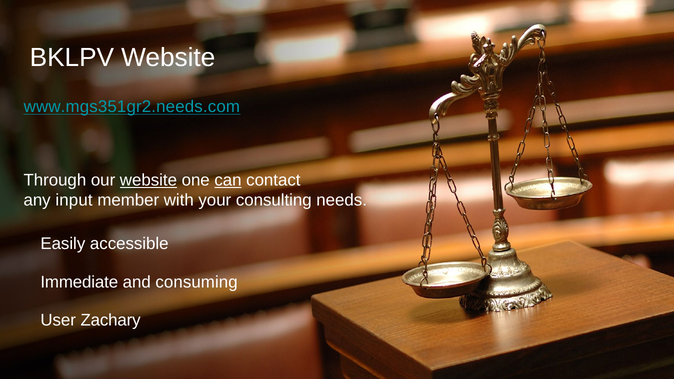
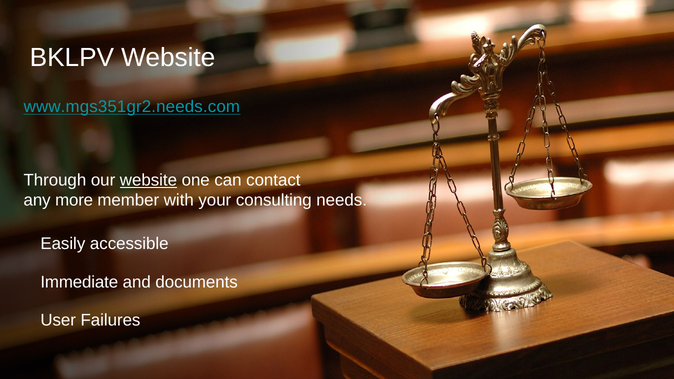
can underline: present -> none (228, 180)
input: input -> more (74, 200)
consuming: consuming -> documents (197, 282)
Zachary: Zachary -> Failures (111, 320)
